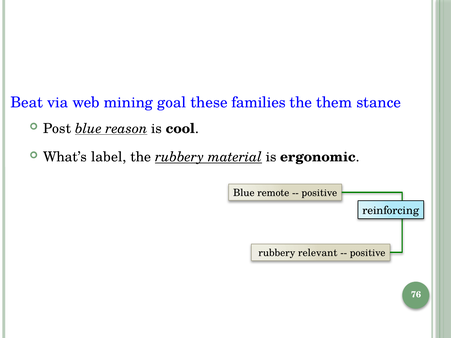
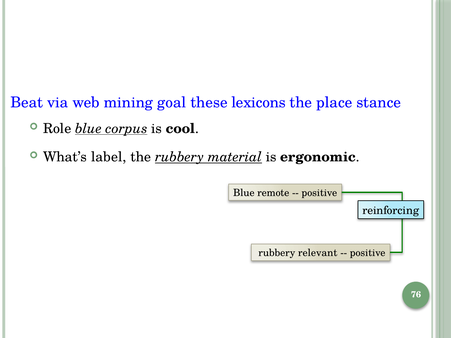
families: families -> lexicons (259, 102)
them: them -> place (334, 102)
Post: Post -> Role (57, 129)
reason: reason -> corpus (127, 129)
